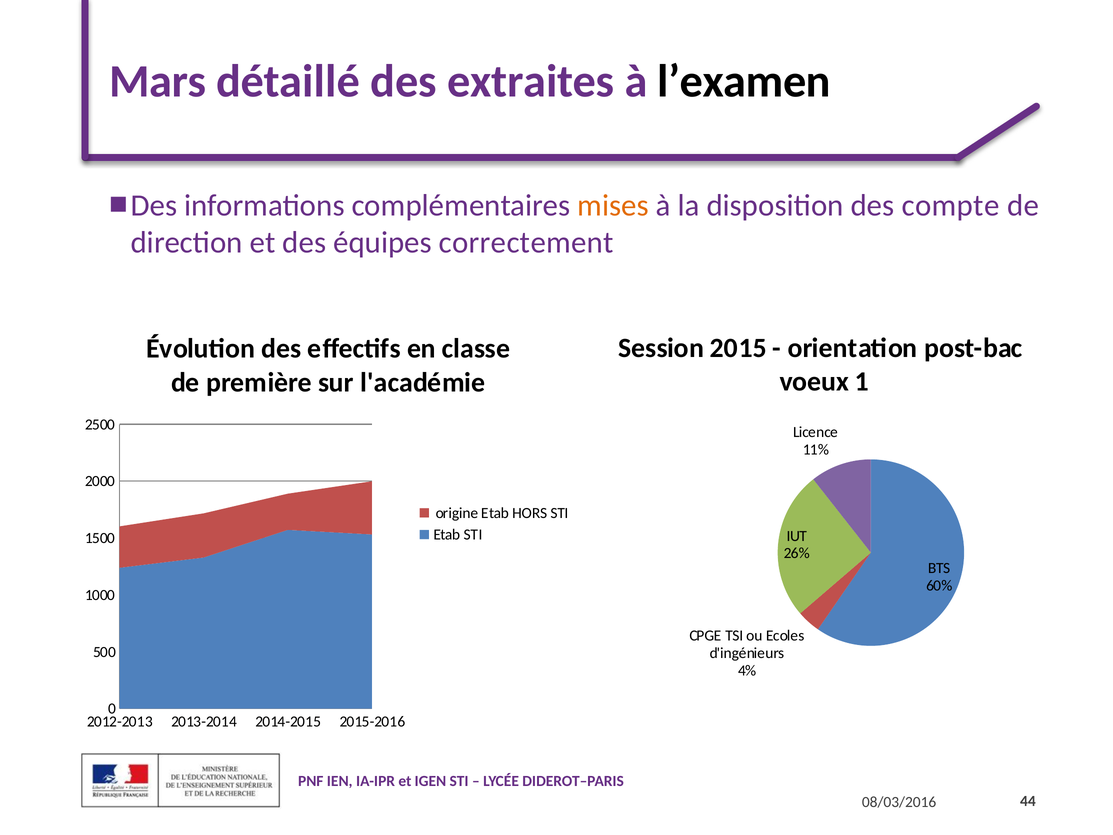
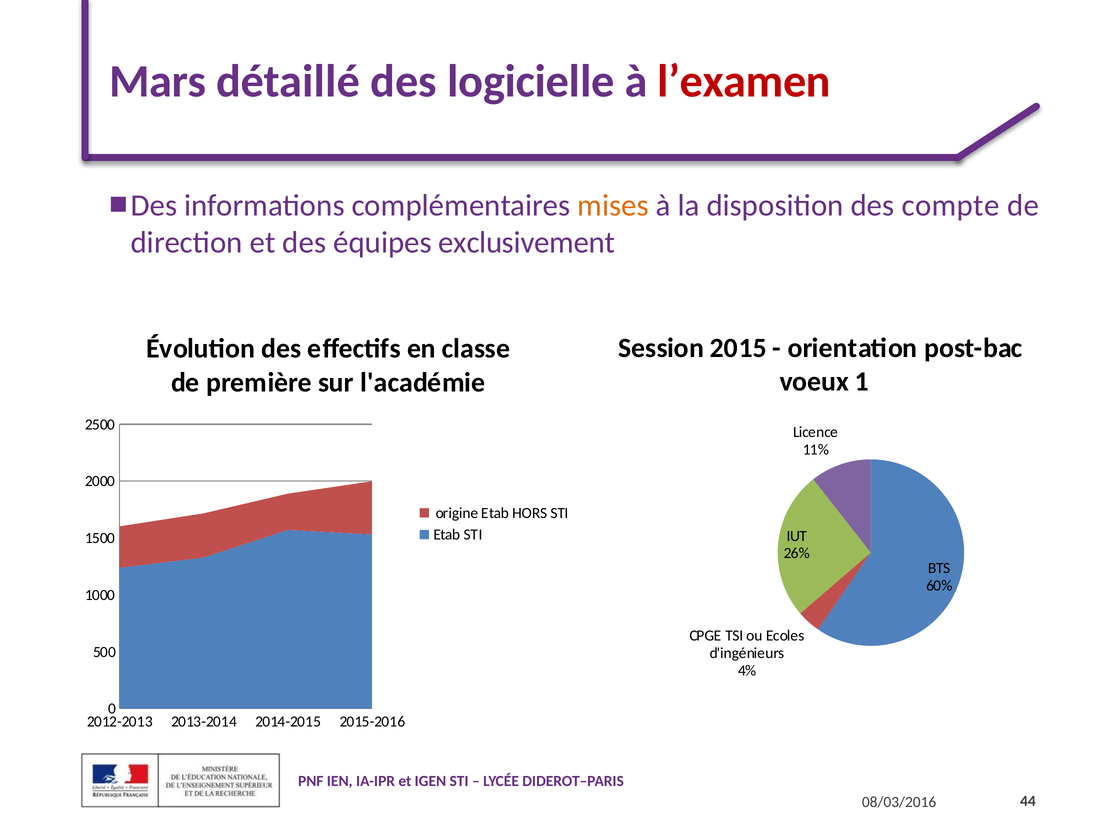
extraites: extraites -> logicielle (531, 82)
l’examen colour: black -> red (744, 82)
correctement: correctement -> exclusivement (527, 242)
